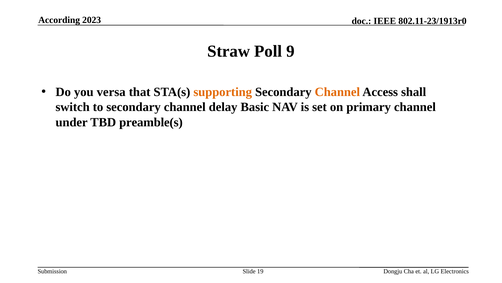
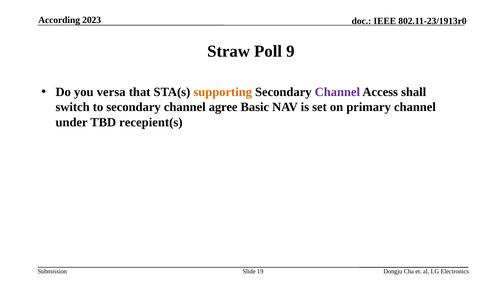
Channel colour: orange -> purple (337, 92)
delay: delay -> agree (223, 107)
preamble(s: preamble(s -> recepient(s (151, 122)
